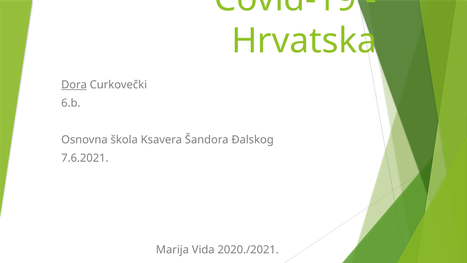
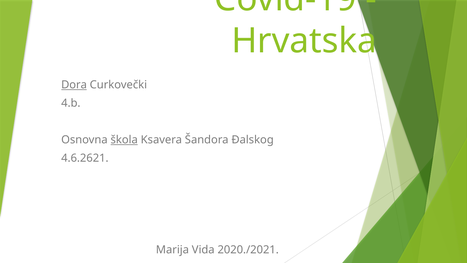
6.b: 6.b -> 4.b (71, 103)
škola underline: none -> present (124, 140)
7.6.2021: 7.6.2021 -> 4.6.2621 (85, 158)
